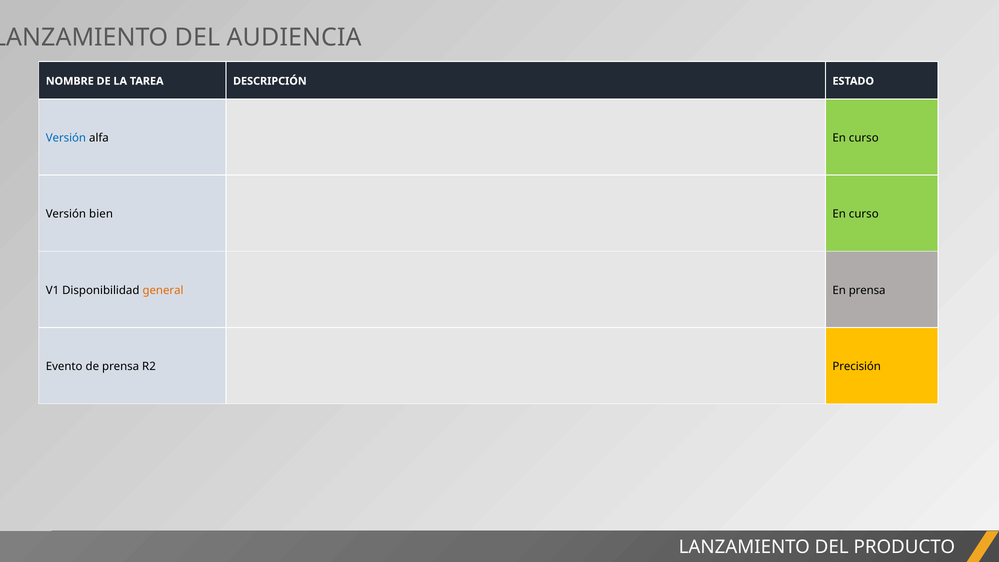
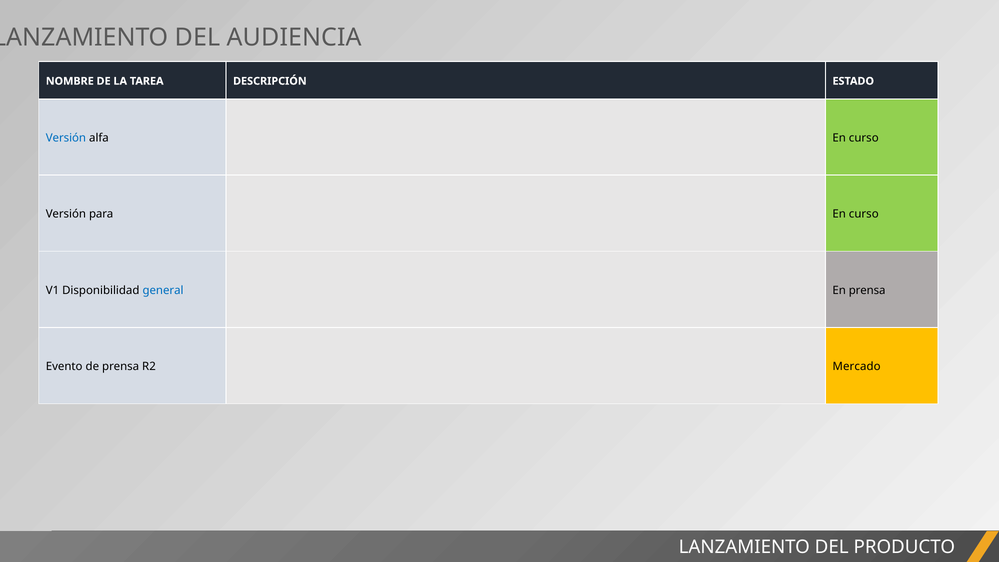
bien: bien -> para (101, 214)
general colour: orange -> blue (163, 290)
Precisión: Precisión -> Mercado (857, 367)
